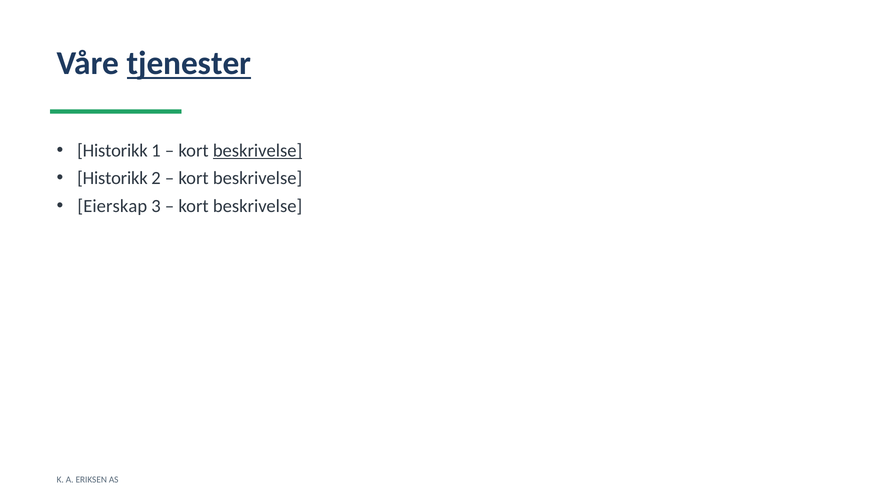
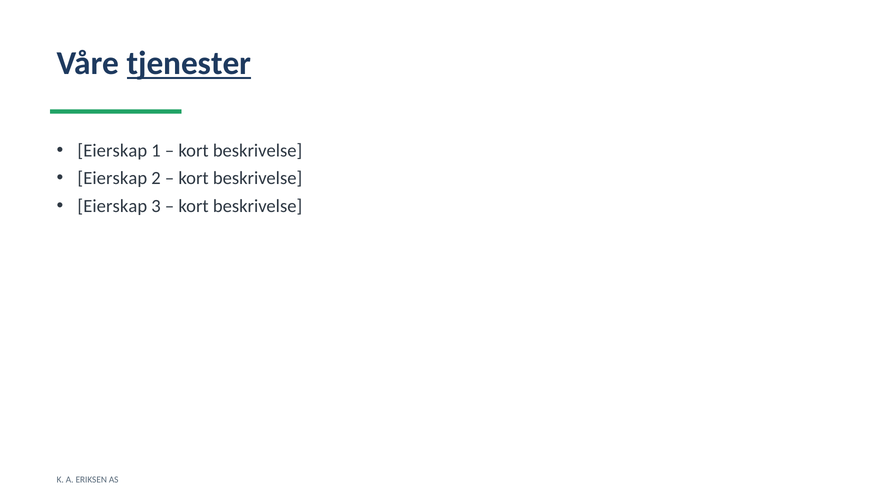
Historikk: Historikk -> Eierskap (112, 151)
beskrivelse underline: present -> none (258, 151)
Historikk: Historikk -> Eierskap (112, 179)
